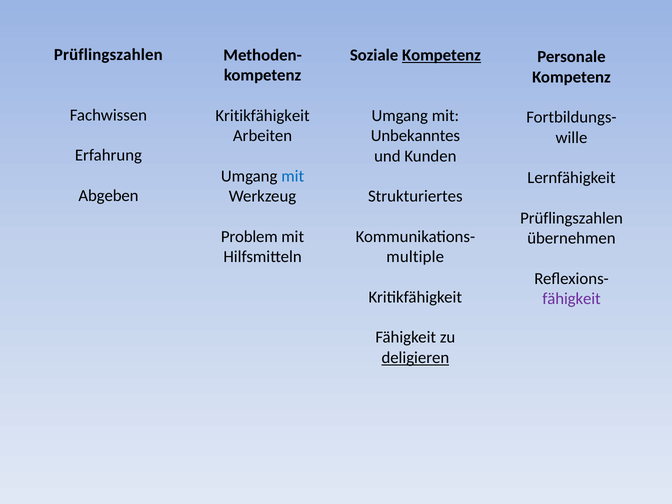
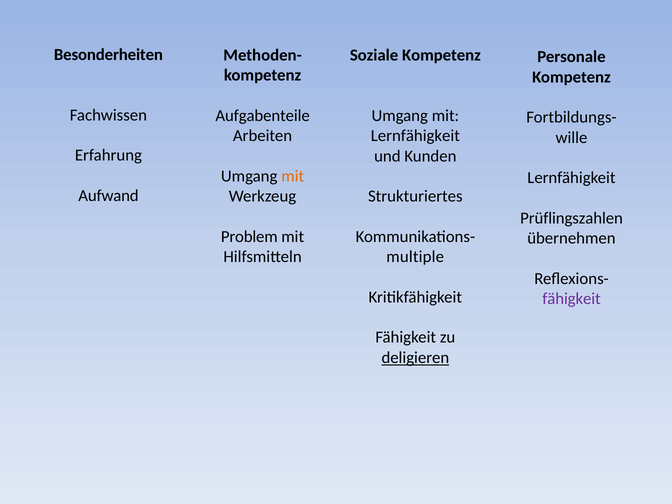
Prüflingszahlen: Prüflingszahlen -> Besonderheiten (108, 55)
Kompetenz underline: present -> none (441, 55)
Kritikfähigkeit: Kritikfähigkeit -> Aufgabenteile (263, 116)
Unbekanntes: Unbekanntes -> Lernfähigkeit (415, 136)
mit colour: blue -> orange (293, 176)
Abgeben: Abgeben -> Aufwand (109, 196)
